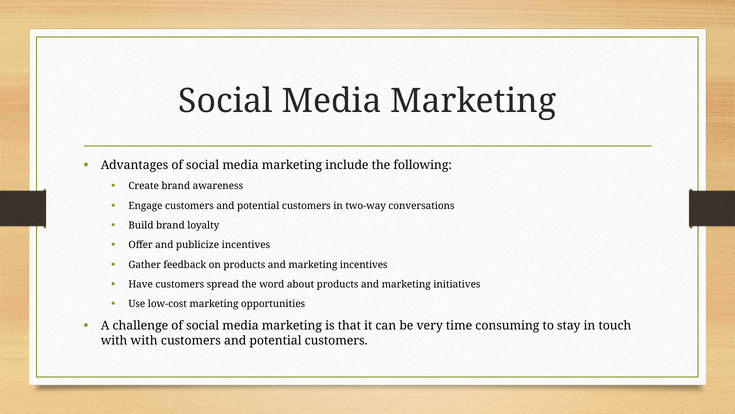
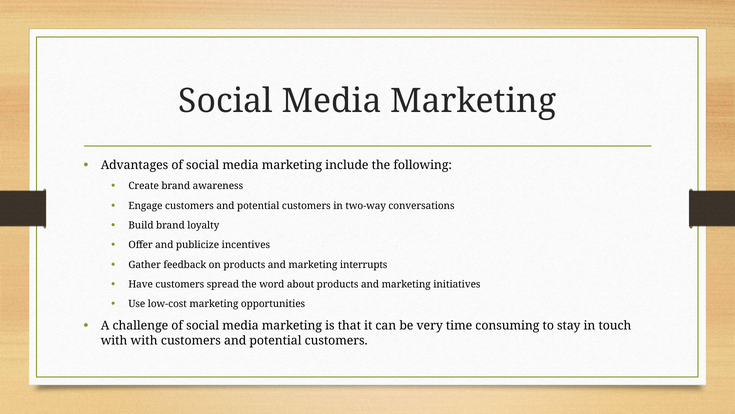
marketing incentives: incentives -> interrupts (364, 264)
